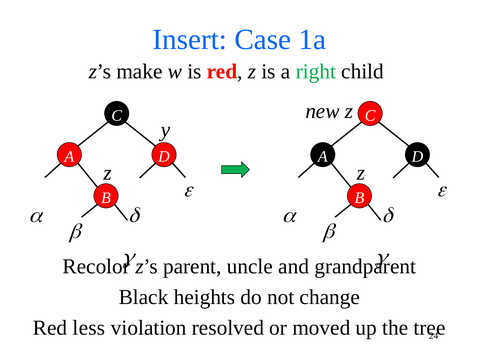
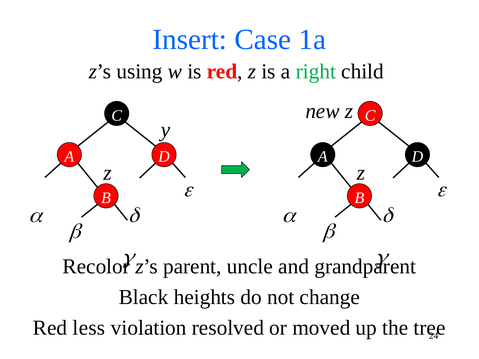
make: make -> using (139, 71)
